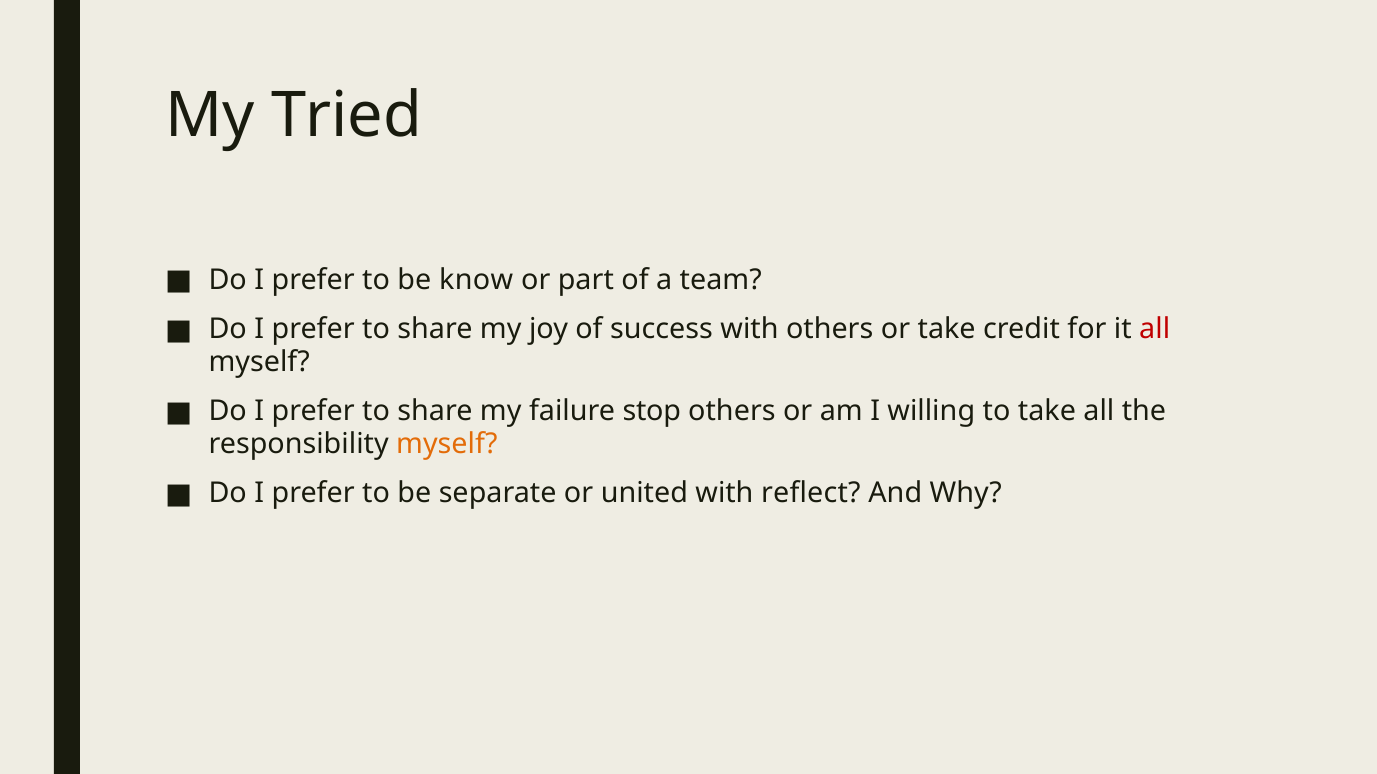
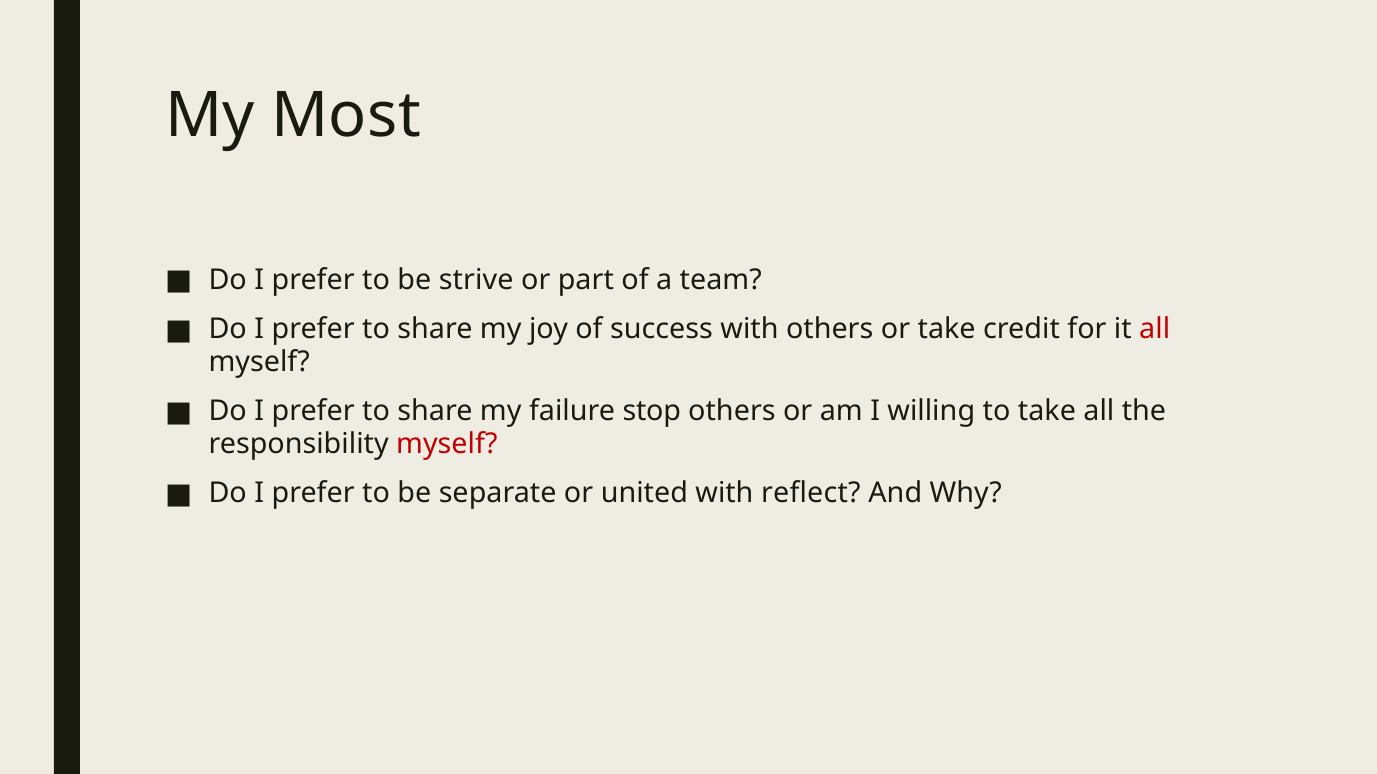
Tried: Tried -> Most (346, 116)
know: know -> strive (476, 280)
myself colour: orange -> red (447, 444)
